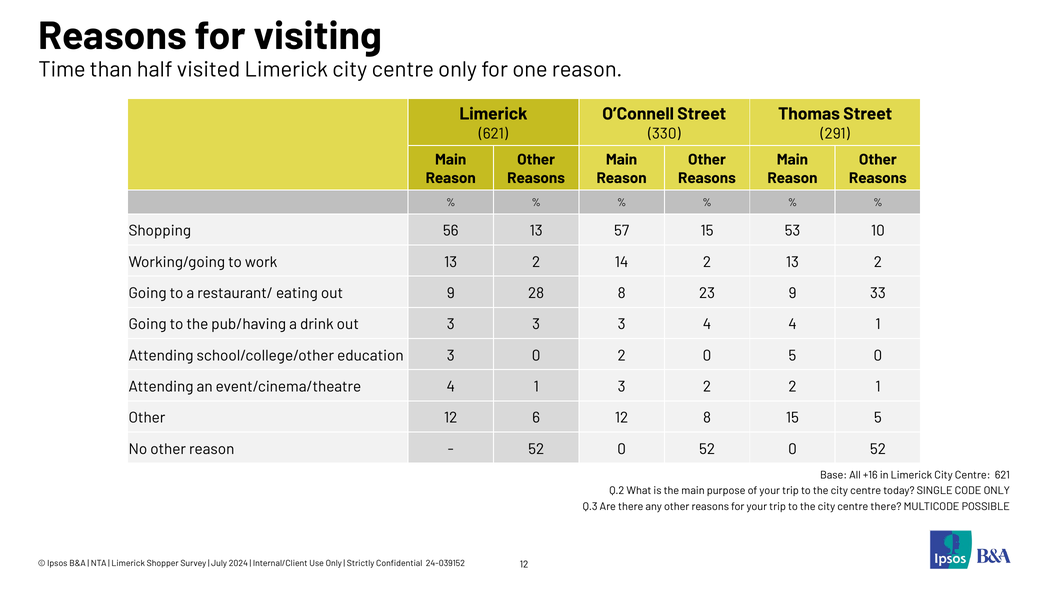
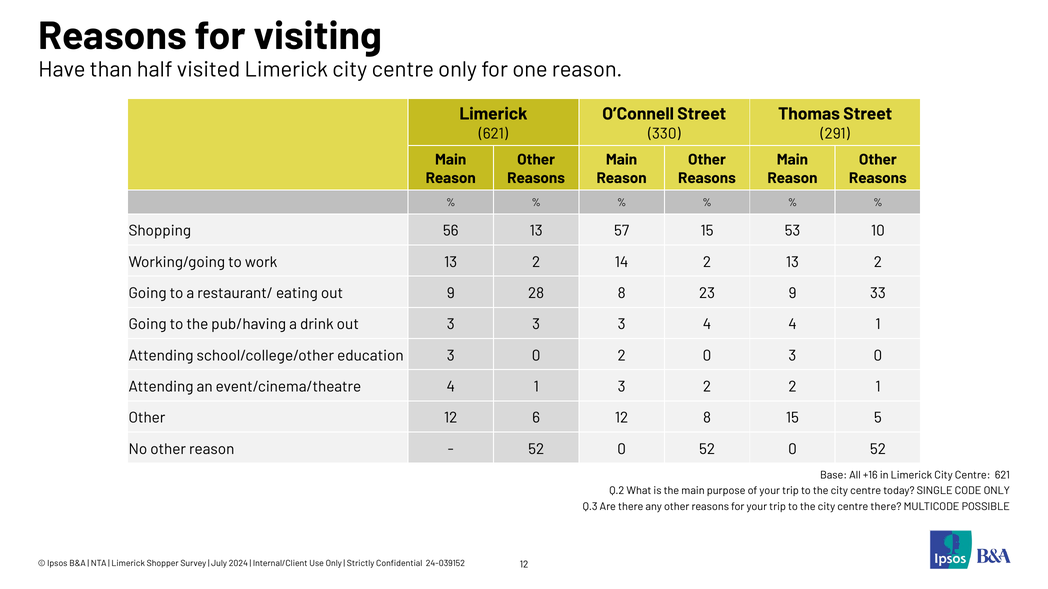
Time: Time -> Have (62, 69)
0 5: 5 -> 3 (792, 356)
